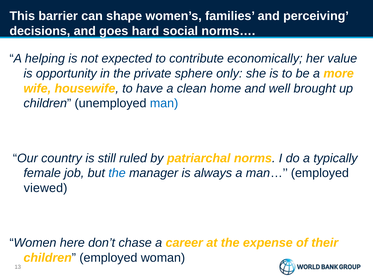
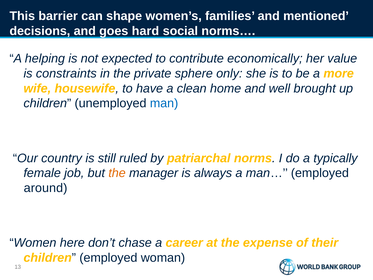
perceiving: perceiving -> mentioned (316, 16)
opportunity: opportunity -> constraints (66, 73)
the colour: blue -> orange (117, 173)
viewed: viewed -> around (46, 188)
